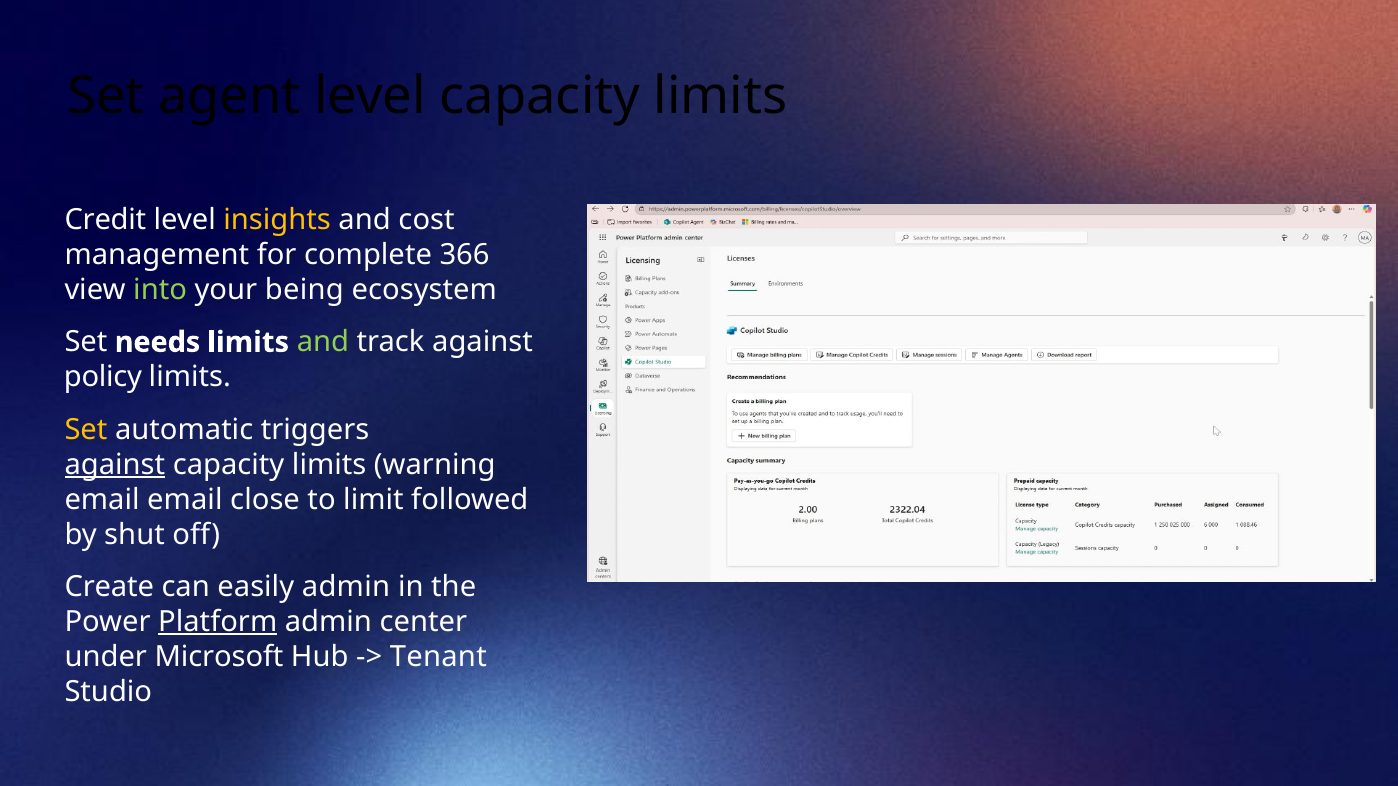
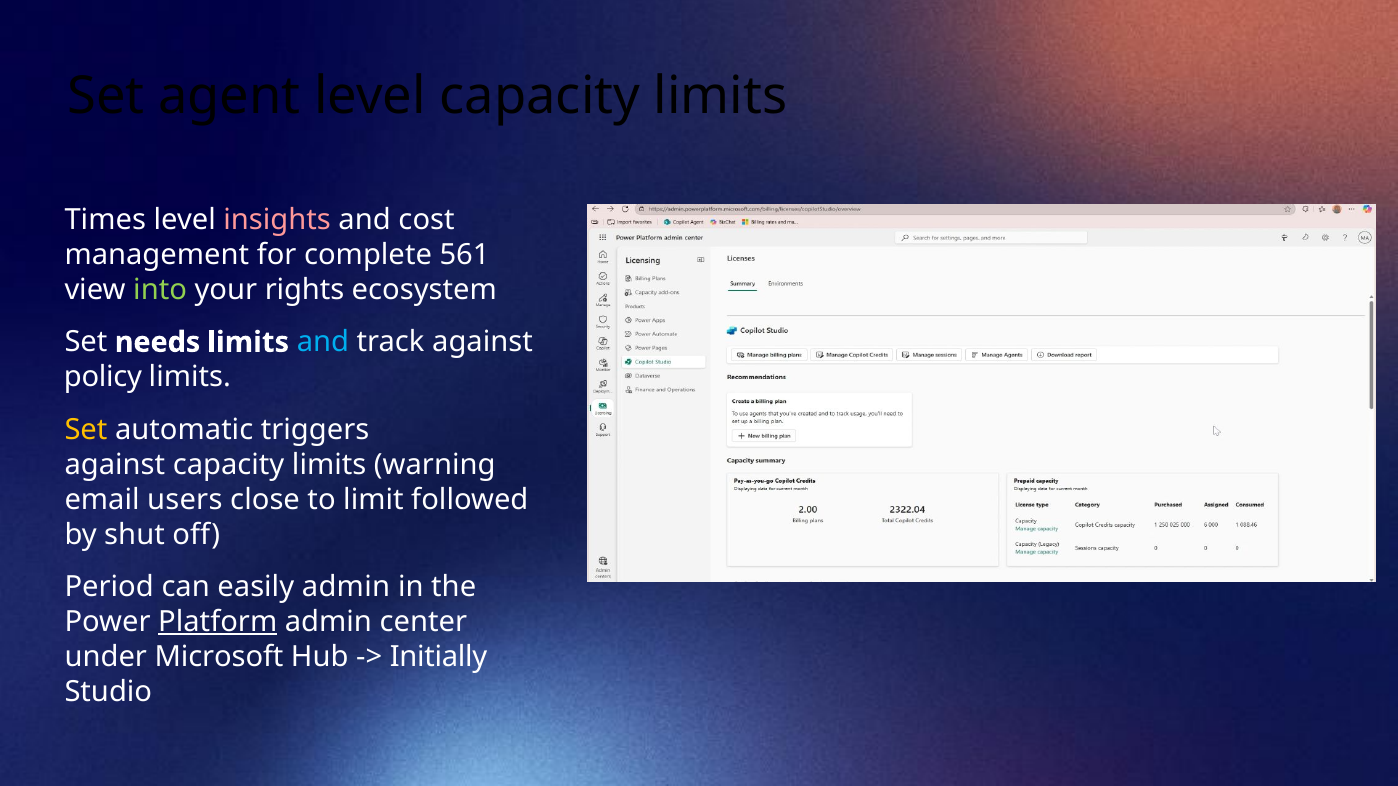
Credit: Credit -> Times (105, 220)
insights colour: yellow -> pink (277, 220)
366: 366 -> 561 (465, 255)
being: being -> rights (305, 290)
and colour: light green -> light blue (323, 342)
against underline: present -> none (115, 465)
email email: email -> users (185, 500)
Create: Create -> Period (109, 587)
Tenant: Tenant -> Initially (439, 657)
